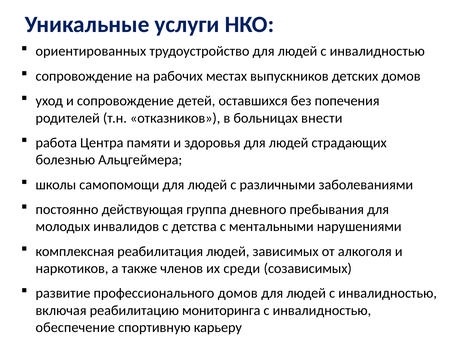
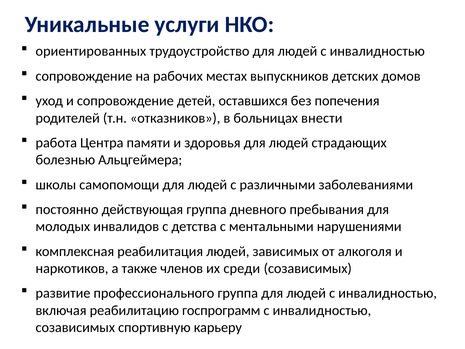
профессионального домов: домов -> группа (238, 293)
мониторинга: мониторинга -> госпрограмм (221, 310)
обеспечение: обеспечение -> созависимых (75, 327)
